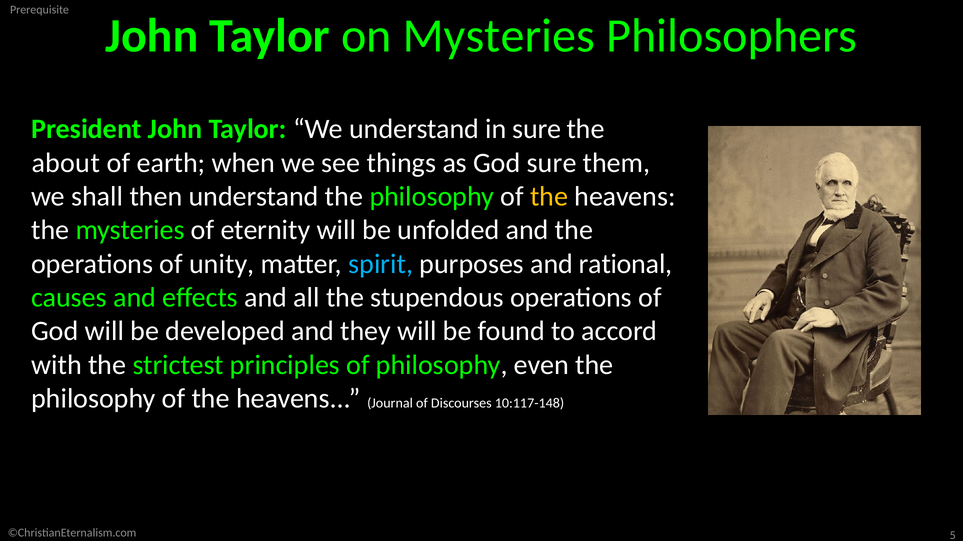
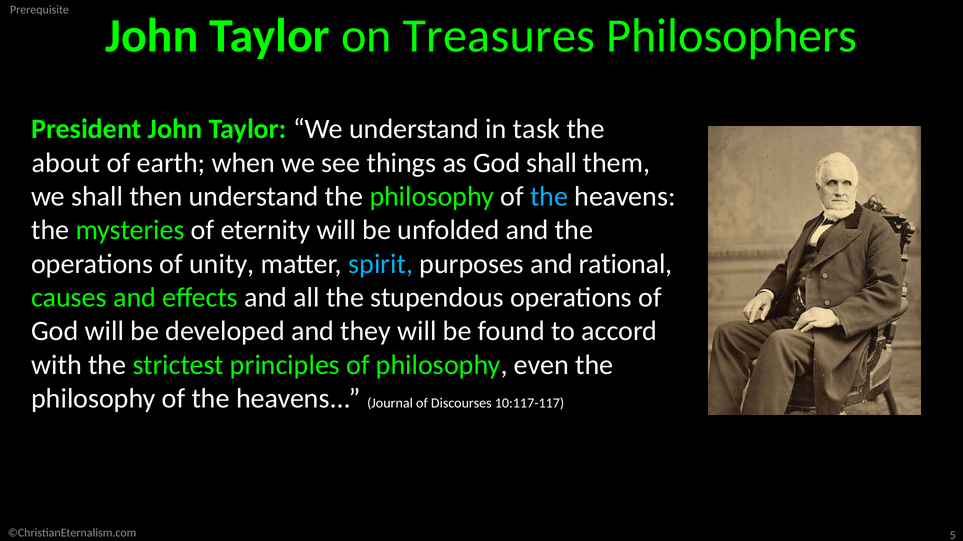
on Mysteries: Mysteries -> Treasures (499, 36)
in sure: sure -> task (536, 129)
God sure: sure -> shall (552, 163)
the colour: yellow -> light blue (549, 197)
10:117-148: 10:117-148 -> 10:117-117 (530, 404)
